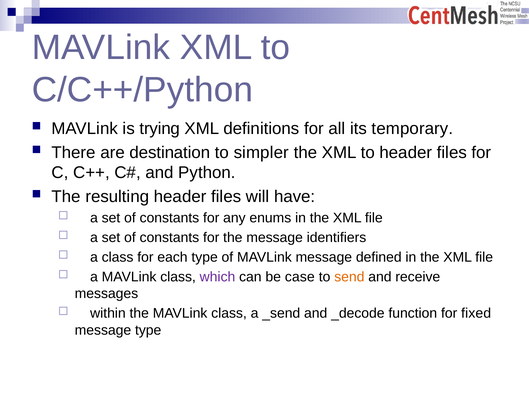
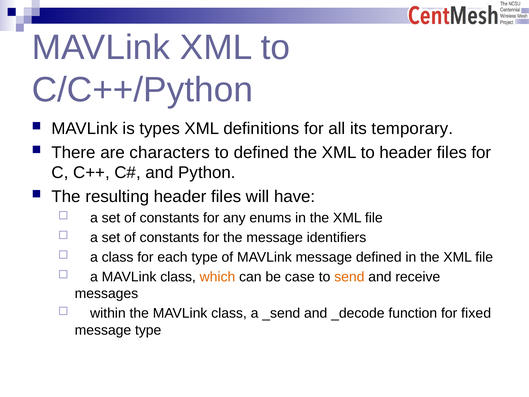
trying: trying -> types (160, 129)
destination: destination -> characters (170, 152)
to simpler: simpler -> defined (261, 152)
which colour: purple -> orange (217, 277)
